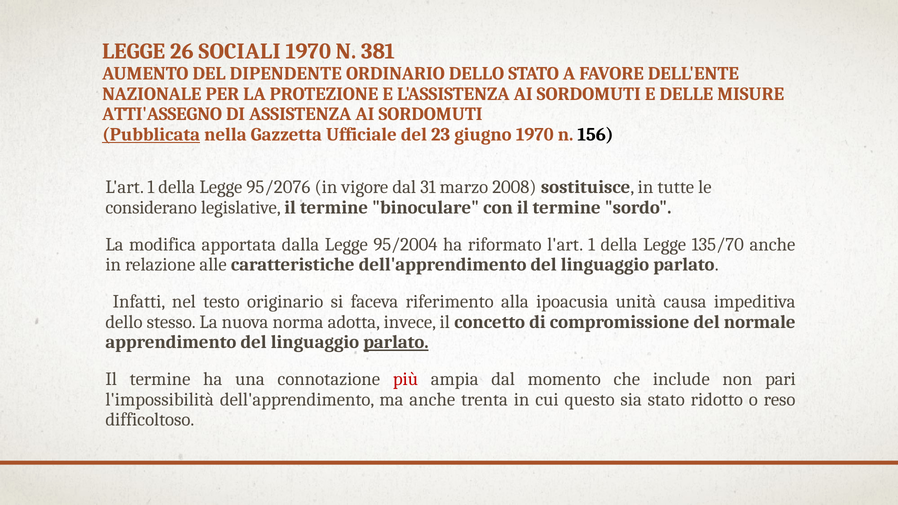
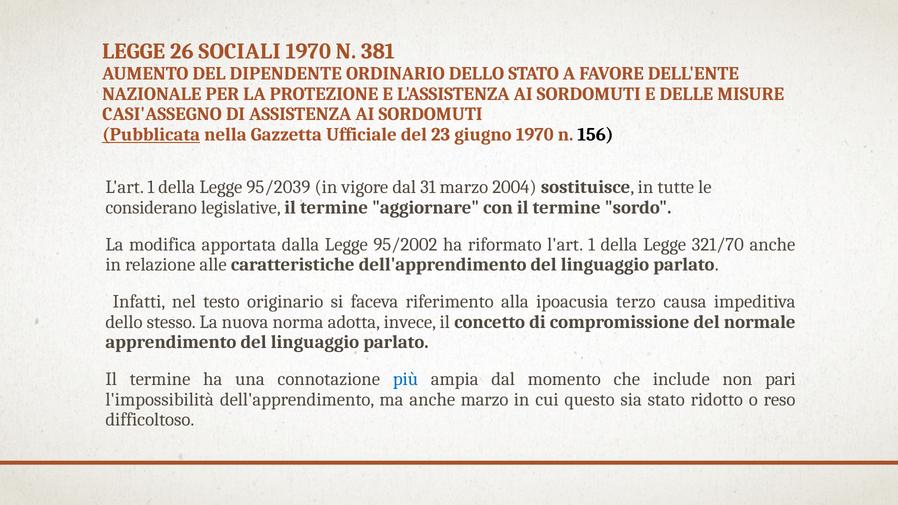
ATTI'ASSEGNO: ATTI'ASSEGNO -> CASI'ASSEGNO (162, 114)
95/2076: 95/2076 -> 95/2039 (278, 187)
2008: 2008 -> 2004 (514, 187)
binoculare: binoculare -> aggiornare (426, 208)
95/2004: 95/2004 -> 95/2002 (405, 245)
135/70: 135/70 -> 321/70 (718, 245)
unità: unità -> terzo (636, 302)
parlato underline: present -> none (396, 342)
più colour: red -> blue (405, 379)
anche trenta: trenta -> marzo (485, 400)
